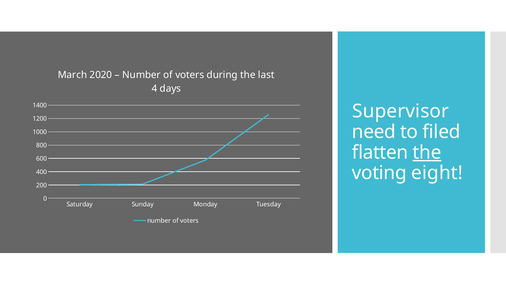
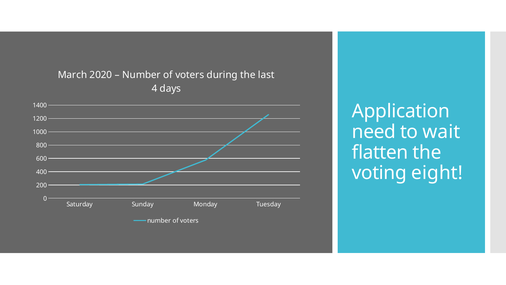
Supervisor: Supervisor -> Application (401, 111)
filed: filed -> wait (441, 132)
the underline: present -> none (427, 152)
